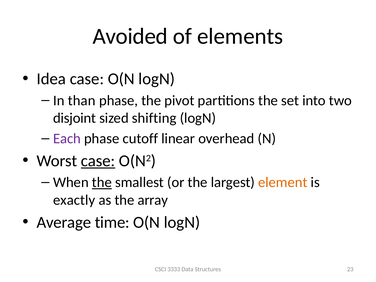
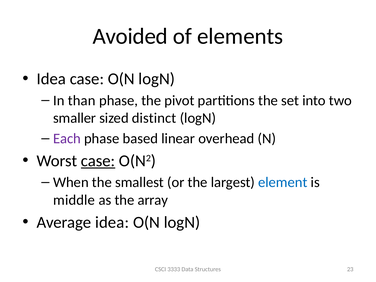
disjoint: disjoint -> smaller (75, 118)
shifting: shifting -> distinct (154, 118)
cutoff: cutoff -> based (140, 139)
the underline: present -> none (102, 182)
element colour: orange -> blue (283, 182)
exactly: exactly -> middle (74, 200)
Average time: time -> idea (112, 222)
